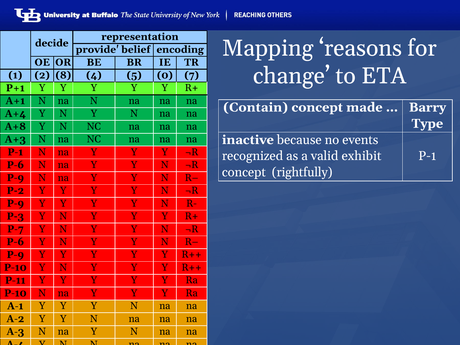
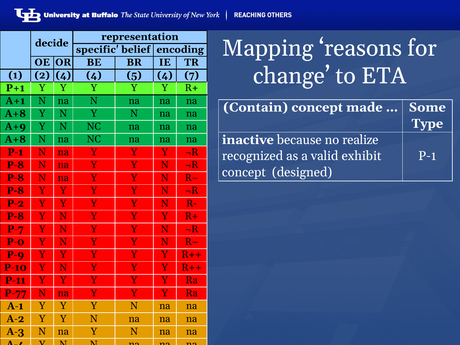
provide: provide -> specific (97, 50)
2 8: 8 -> 4 (63, 75)
5 0: 0 -> 4 (165, 75)
Barry: Barry -> Some (427, 107)
A+4: A+4 -> A+8 (15, 114)
A+8: A+8 -> A+9 (15, 126)
events: events -> realize (360, 140)
A+3: A+3 -> A+8 (15, 139)
P-6: P-6 -> P-8 (15, 165)
rightfully: rightfully -> designed (302, 172)
P-9: P-9 -> P-8 (15, 178)
P-2: P-2 -> P-8 (15, 191)
P-9: P-9 -> P-2 (15, 203)
P-3: P-3 -> P-8 (15, 216)
P-6: P-6 -> P-0 (15, 242)
P-10: P-10 -> P-77 (15, 293)
